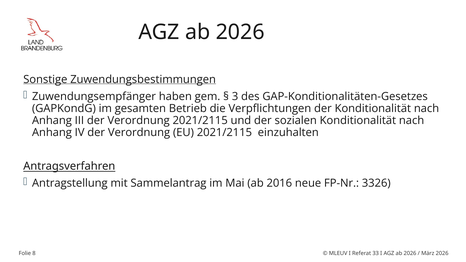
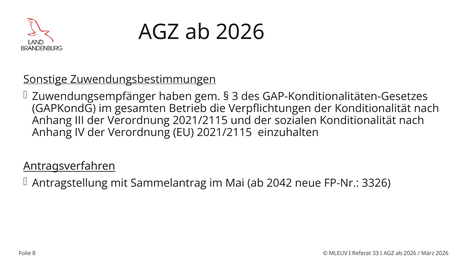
2016: 2016 -> 2042 (279, 183)
